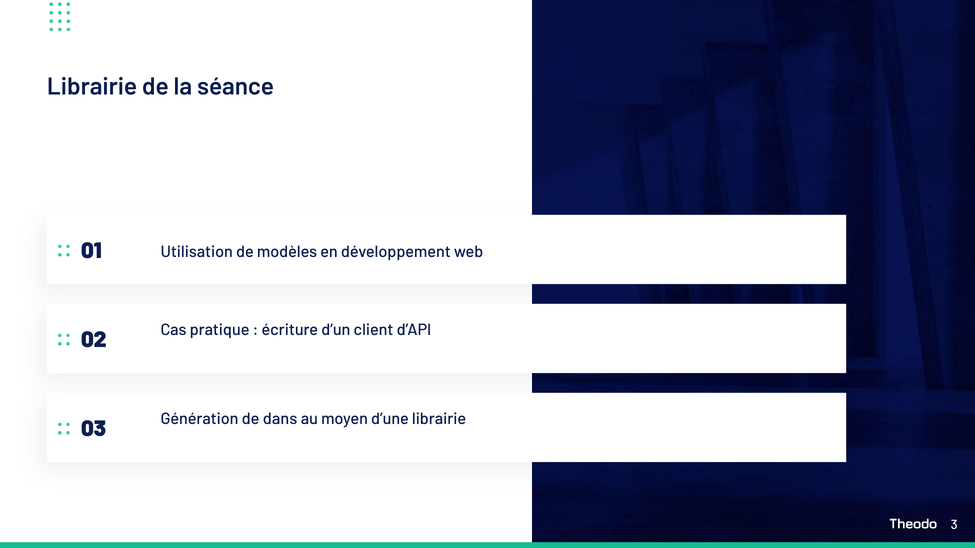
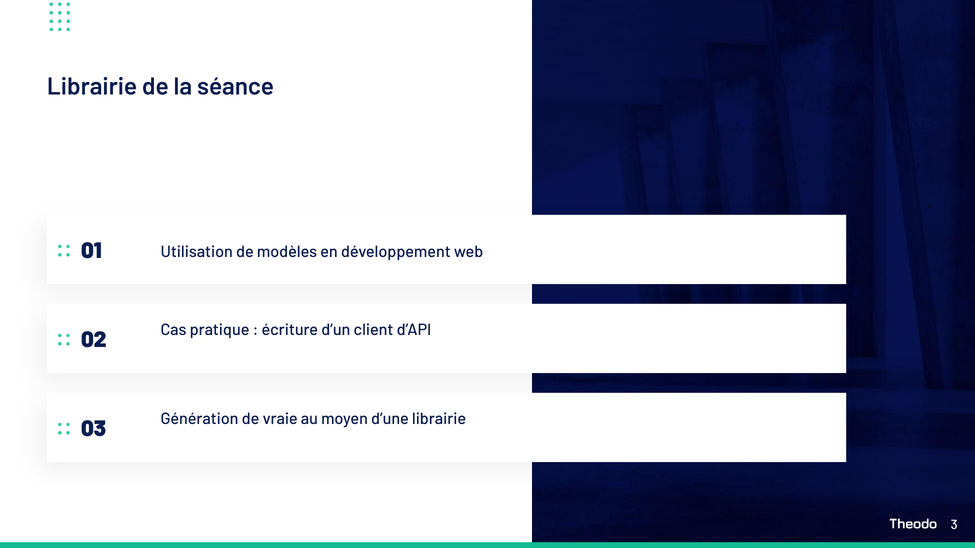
dans: dans -> vraie (280, 419)
